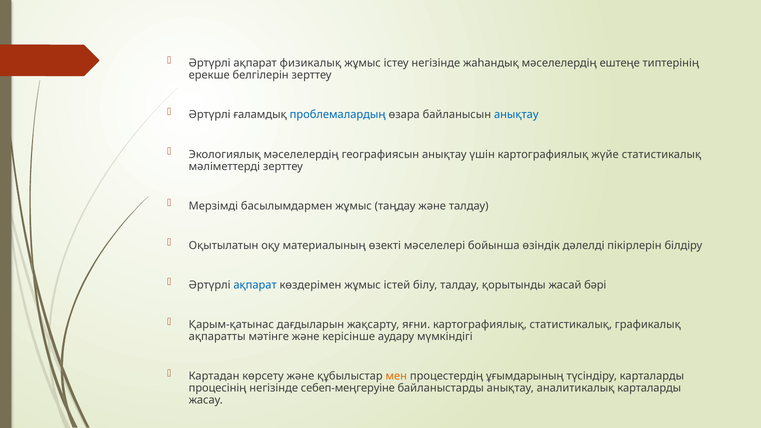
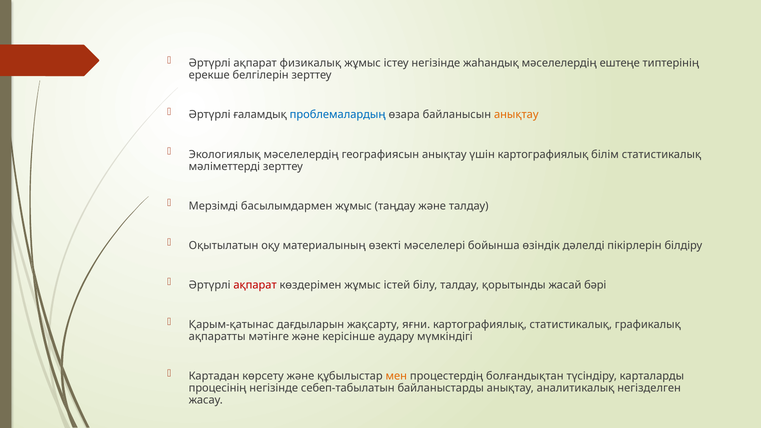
анықтау colour: blue -> orange (516, 115)
жүйе: жүйе -> білім (605, 154)
ақпарат colour: blue -> red (255, 285)
ұғымдарының: ұғымдарының -> болғандықтан (525, 376)
себеп-меңгеруіне: себеп-меңгеруіне -> себеп-табылатын (348, 388)
аналитикалық карталарды: карталарды -> негізделген (649, 388)
